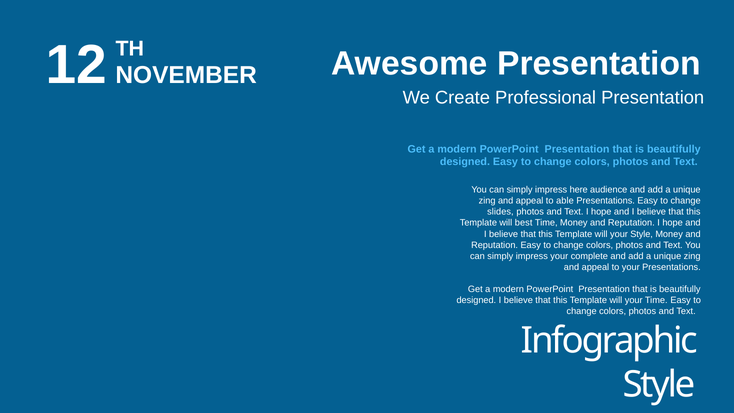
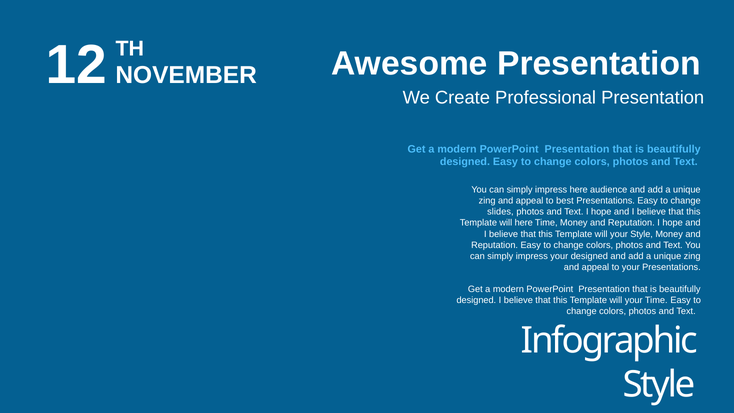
able: able -> best (565, 201)
will best: best -> here (524, 223)
your complete: complete -> designed (589, 256)
